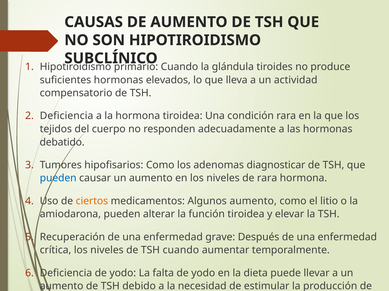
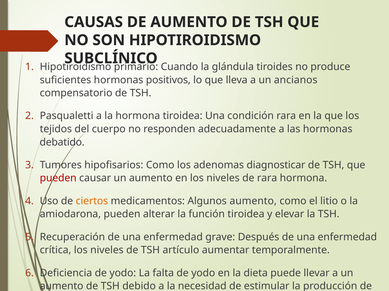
elevados: elevados -> positivos (168, 80)
actividad: actividad -> ancianos (296, 80)
Deficiencia: Deficiencia -> Pasqualetti (67, 116)
pueden colour: blue -> red (58, 179)
TSH cuando: cuando -> artículo (181, 251)
